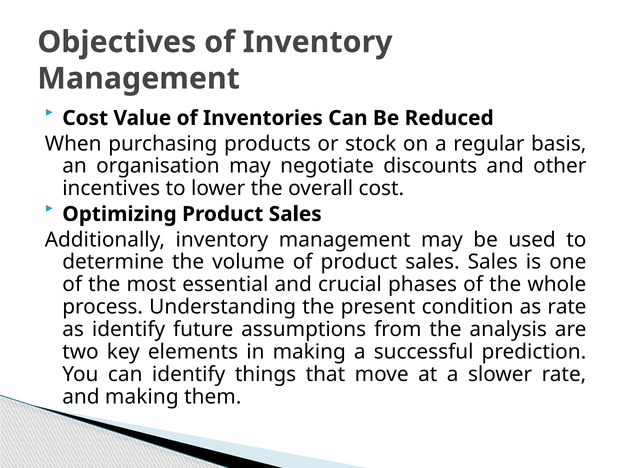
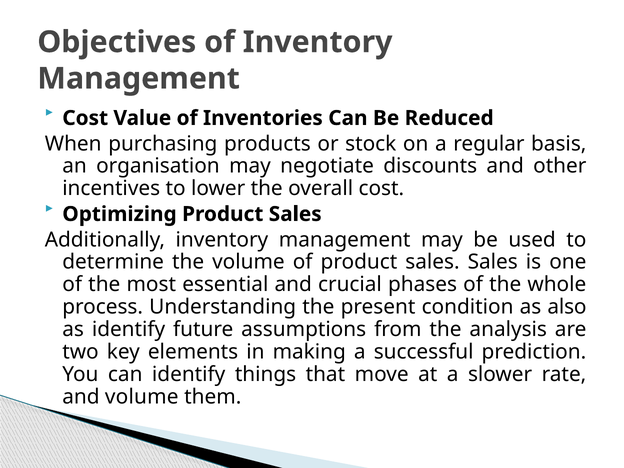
as rate: rate -> also (567, 307)
and making: making -> volume (142, 397)
